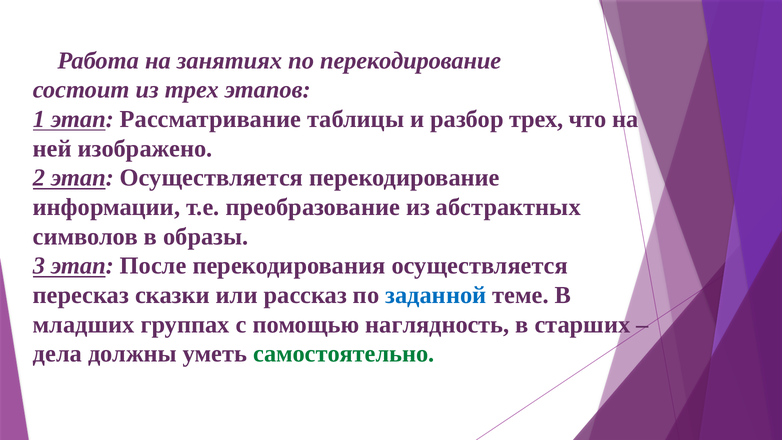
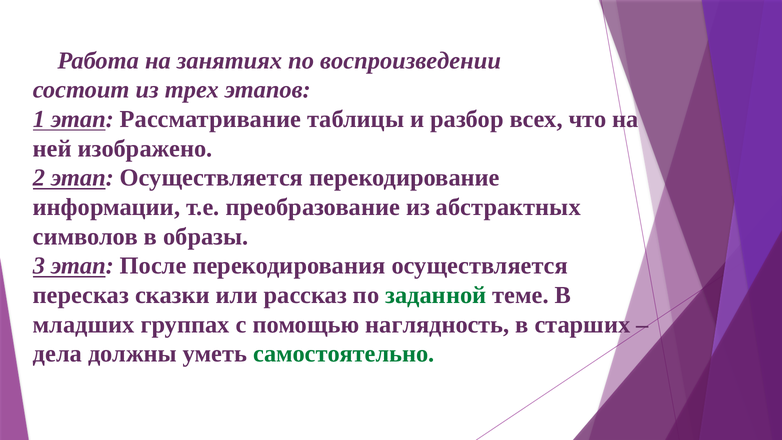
по перекодирование: перекодирование -> воспроизведении (411, 61)
разбор трех: трех -> всех (536, 119)
заданной colour: blue -> green (436, 295)
